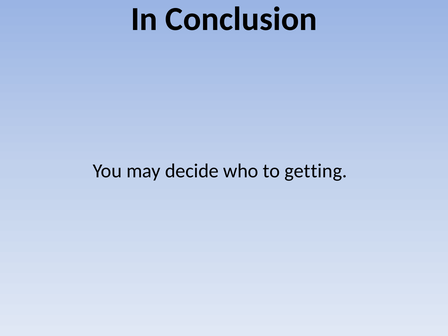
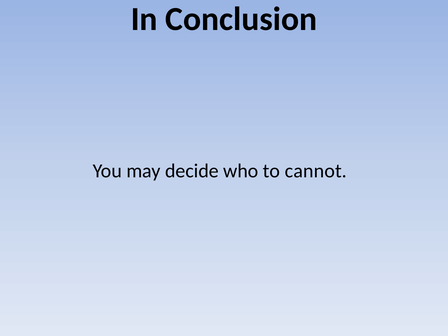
getting: getting -> cannot (316, 171)
